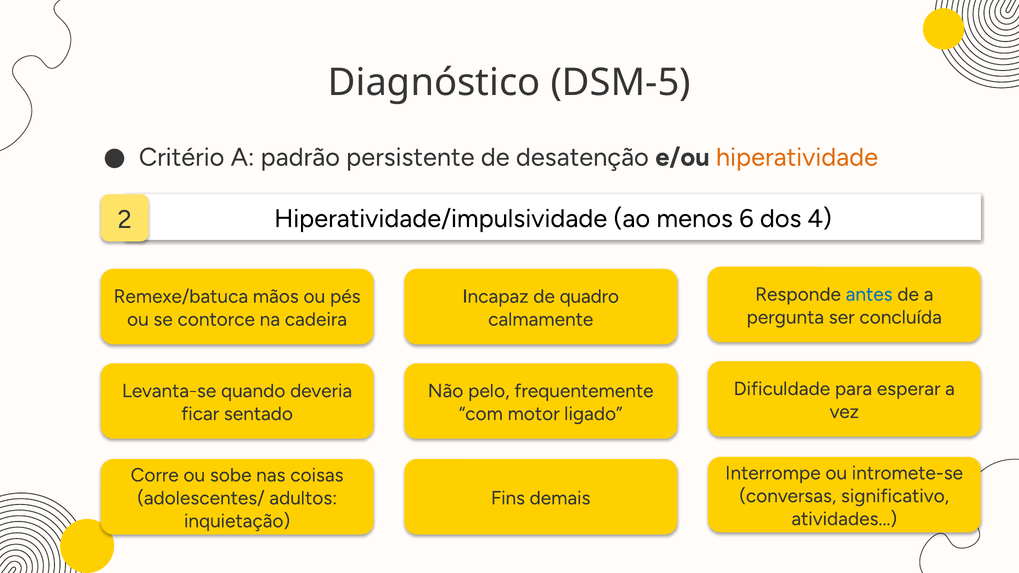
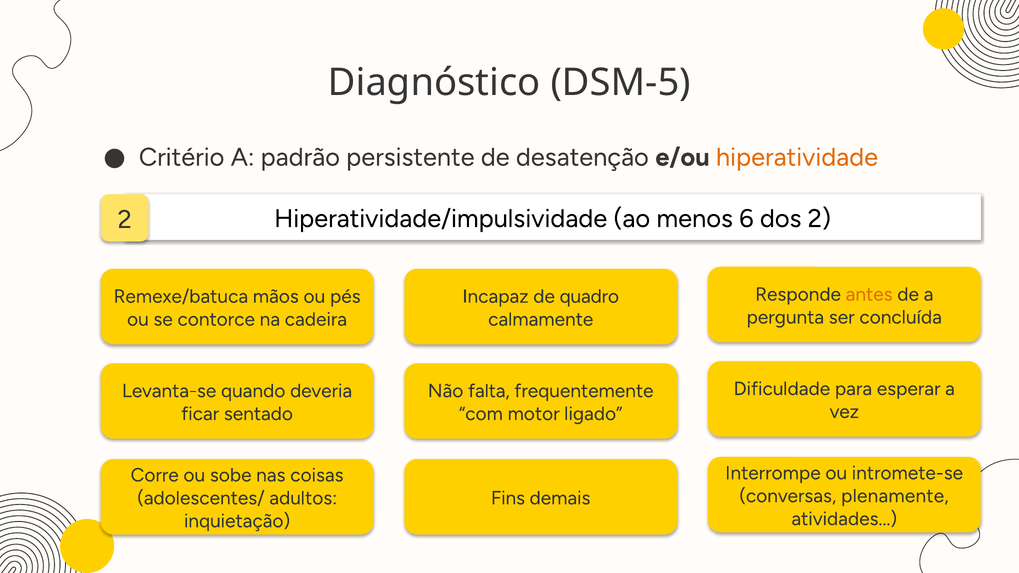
dos 4: 4 -> 2 (819, 219)
antes colour: blue -> orange (869, 294)
pelo: pelo -> falta (489, 391)
significativo: significativo -> plenamente (895, 496)
